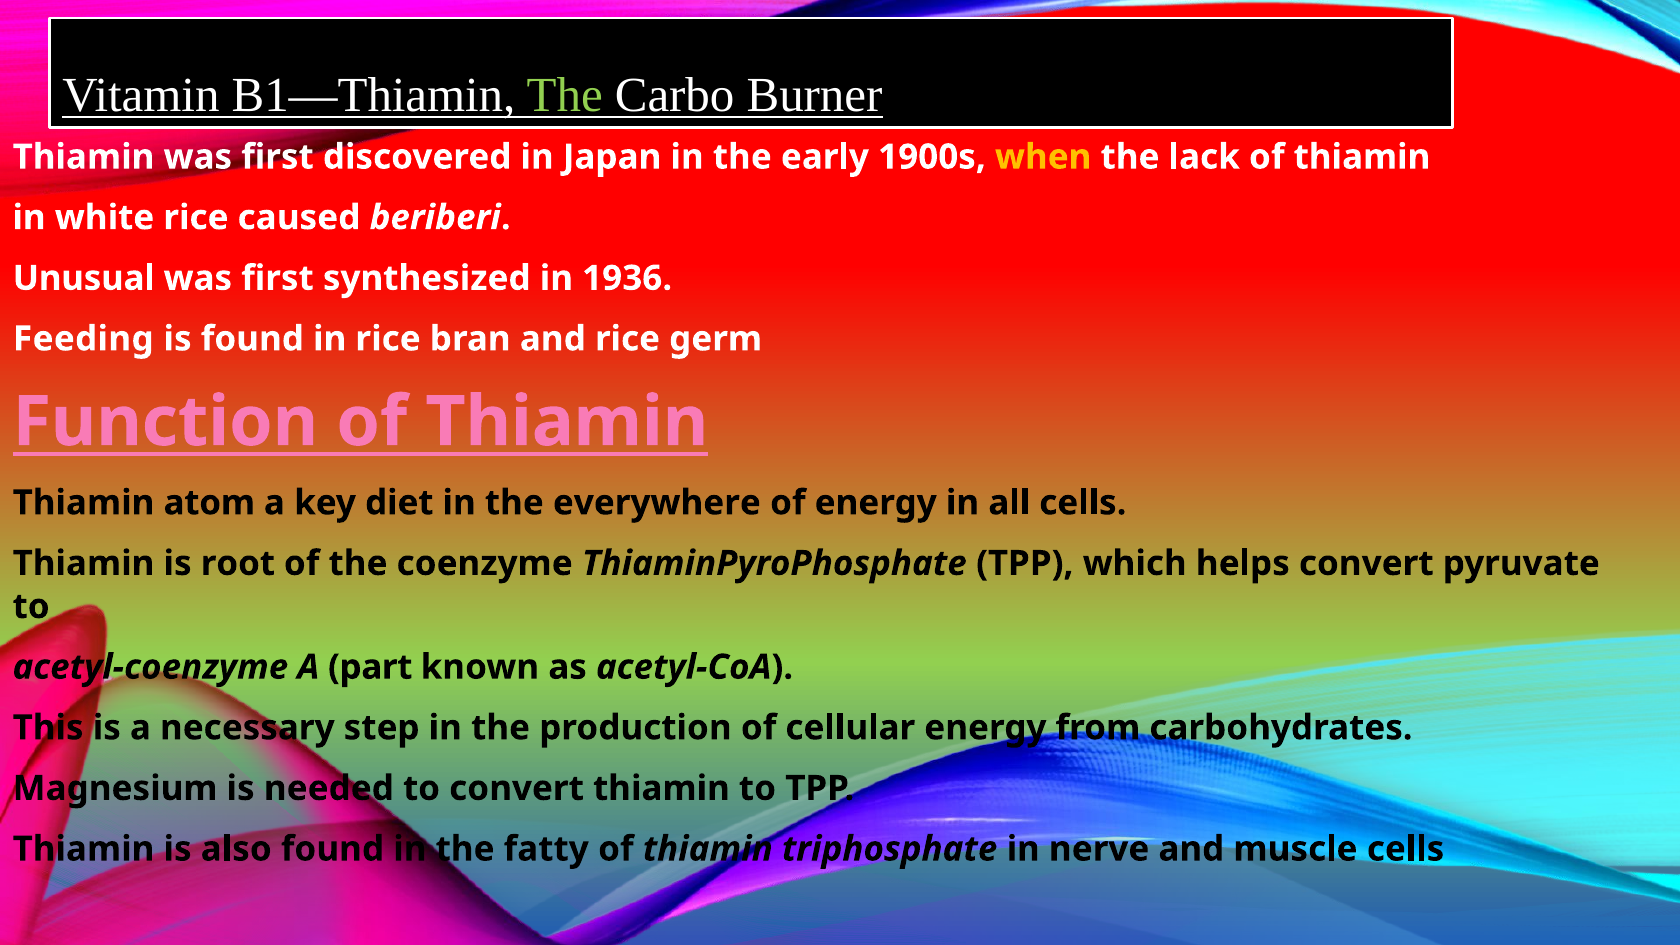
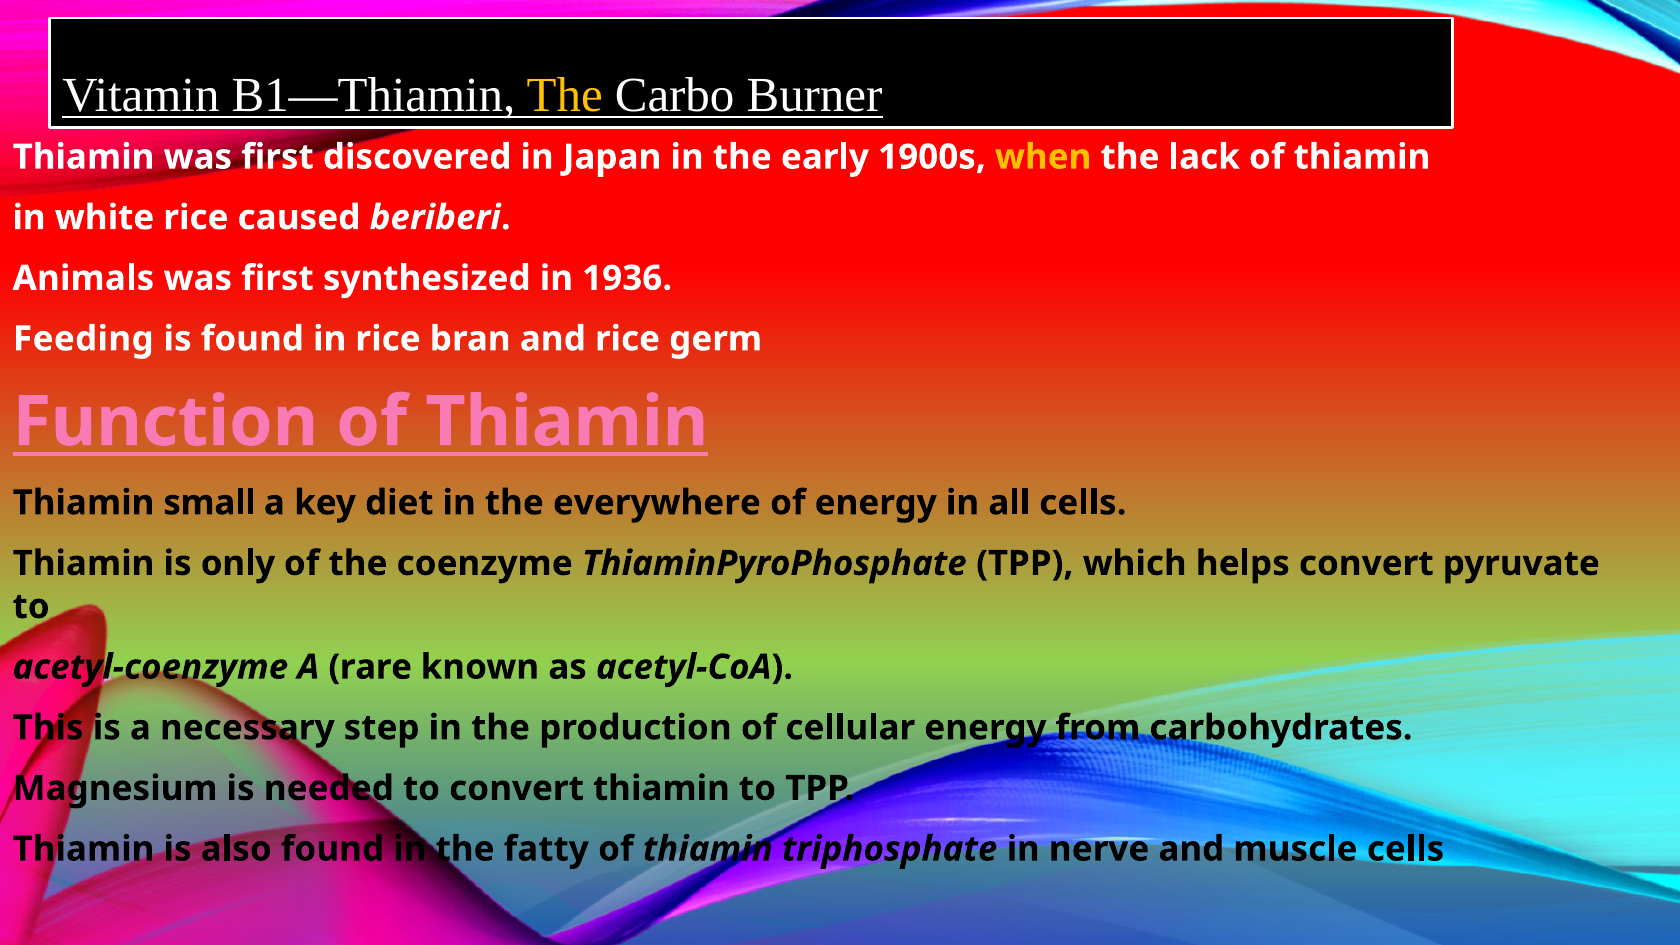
The colour: light green -> yellow (565, 95)
Unusual: Unusual -> Animals (83, 278)
atom: atom -> small (209, 503)
root: root -> only (238, 563)
part: part -> rare (370, 667)
